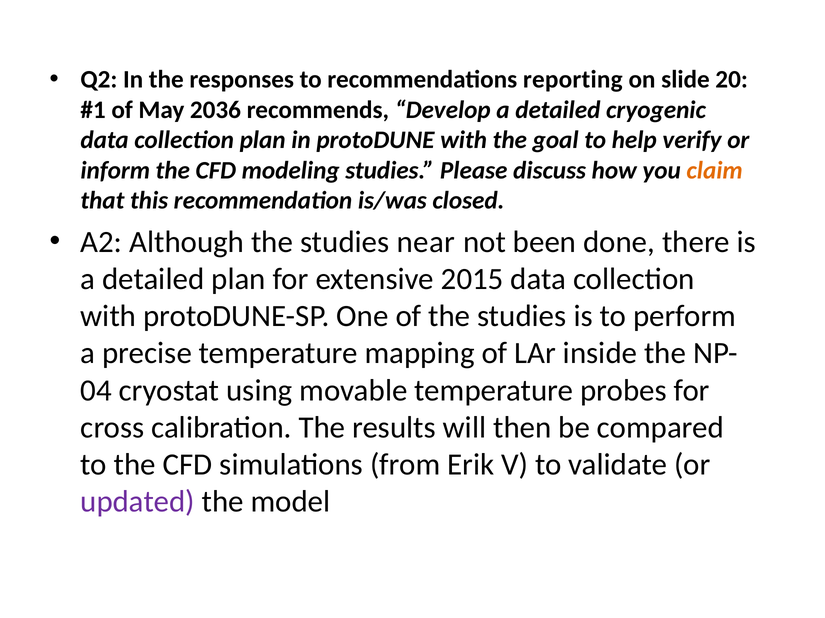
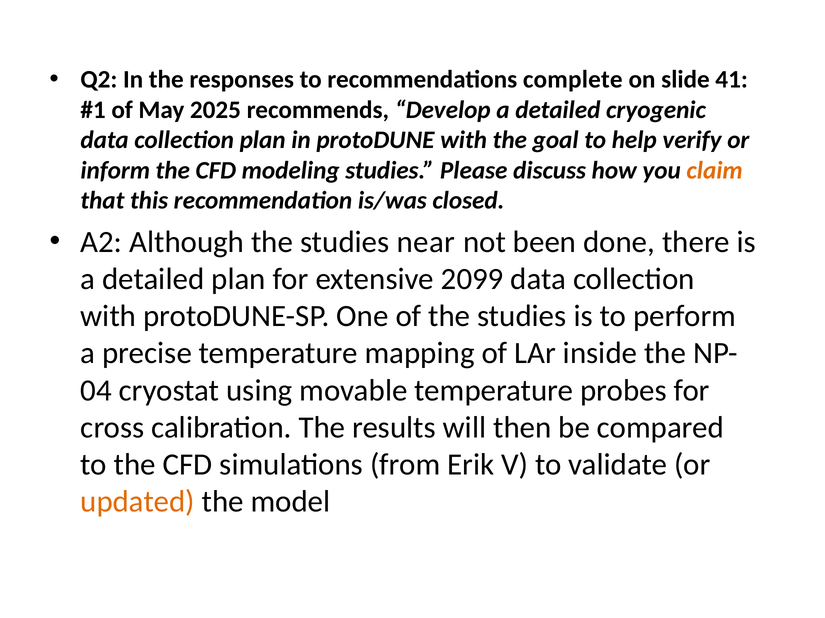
reporting: reporting -> complete (573, 80)
20: 20 -> 41 (732, 80)
2036: 2036 -> 2025 (215, 110)
2015: 2015 -> 2099 (472, 279)
updated colour: purple -> orange (138, 502)
